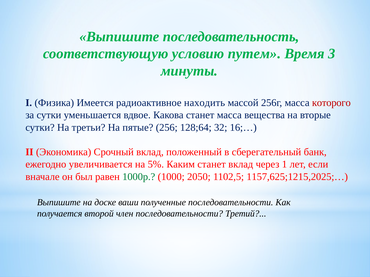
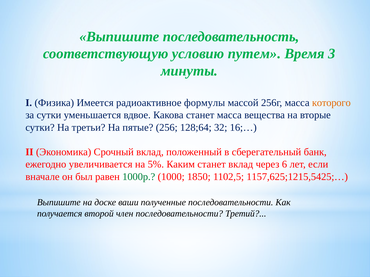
находить: находить -> формулы (205, 103)
которого colour: red -> orange (331, 103)
1: 1 -> 6 (284, 165)
2050: 2050 -> 1850 (199, 177)
1157,625;1215,2025;…: 1157,625;1215,2025;… -> 1157,625;1215,5425;… (297, 177)
